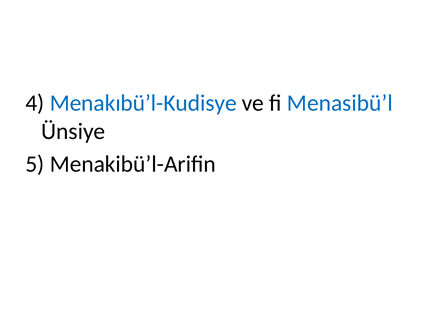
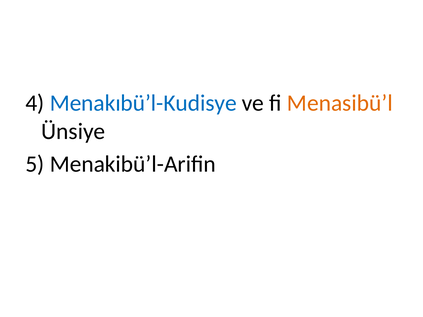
Menasibü’l colour: blue -> orange (340, 103)
